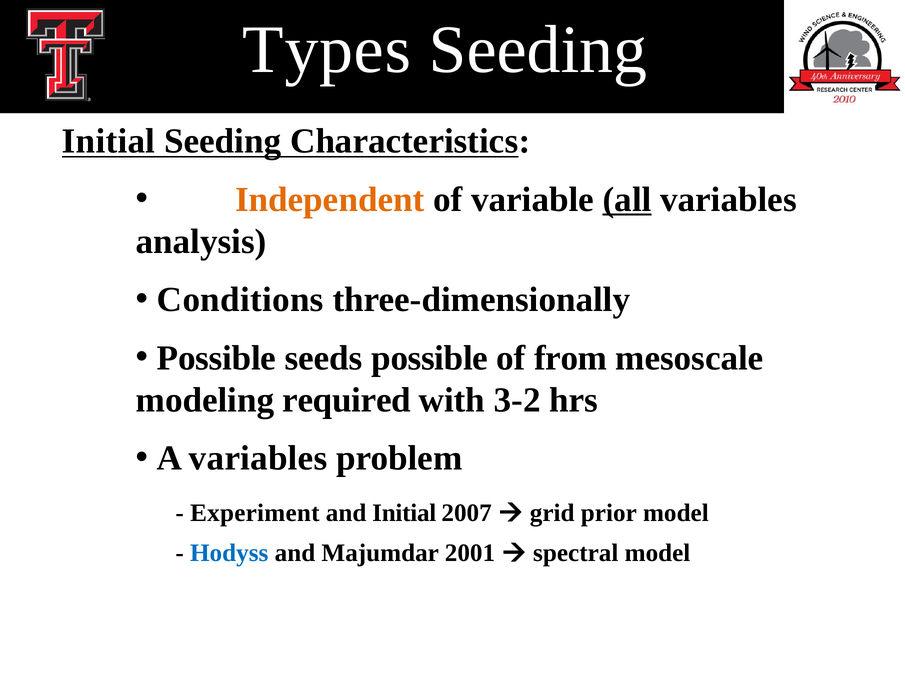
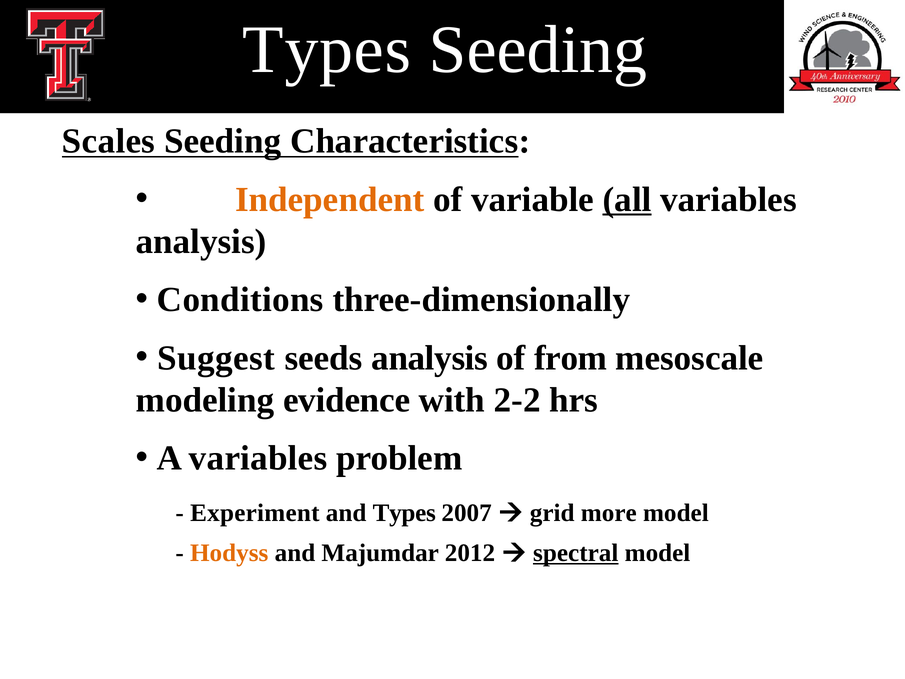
Initial: Initial -> Scales (109, 141)
Possible: Possible -> Suggest (216, 358)
seeds possible: possible -> analysis (430, 358)
required: required -> evidence (347, 400)
3-2: 3-2 -> 2-2 (517, 400)
and Initial: Initial -> Types (404, 513)
prior: prior -> more (609, 513)
Hodyss colour: blue -> orange (229, 553)
2001: 2001 -> 2012 (470, 553)
spectral underline: none -> present (576, 553)
